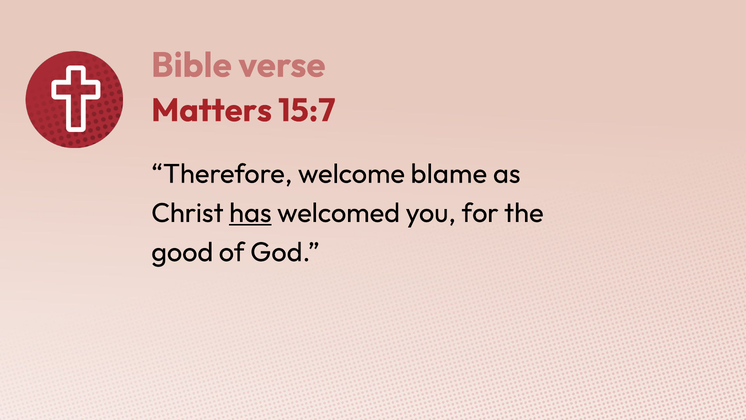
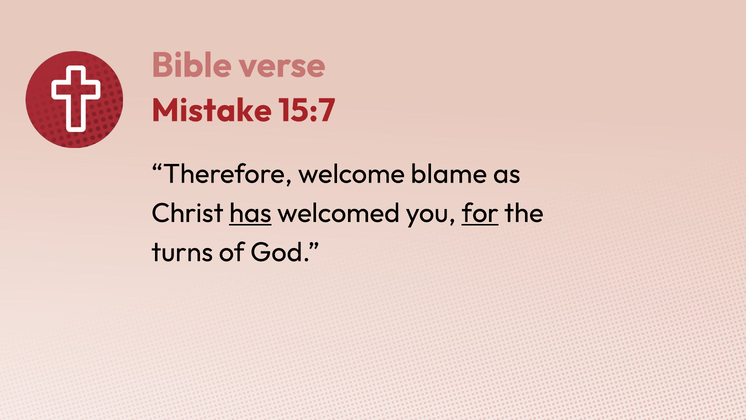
Matters: Matters -> Mistake (212, 110)
for underline: none -> present (480, 213)
good: good -> turns (182, 252)
